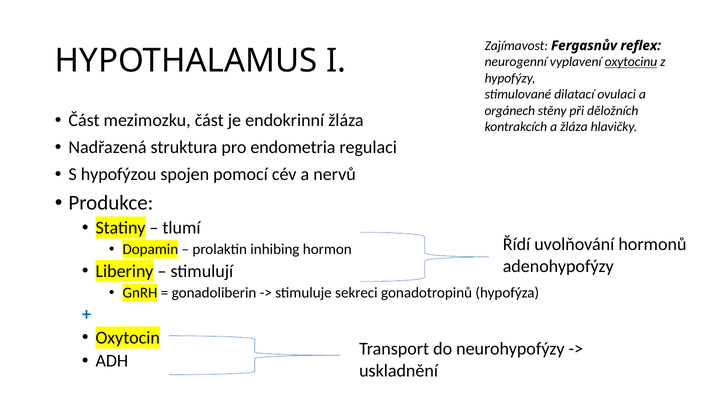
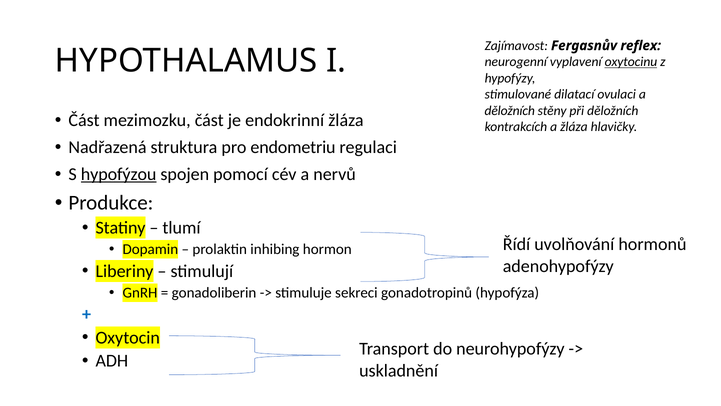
orgánech: orgánech -> děložních (510, 111)
endometria: endometria -> endometriu (293, 147)
hypofýzou underline: none -> present (119, 174)
